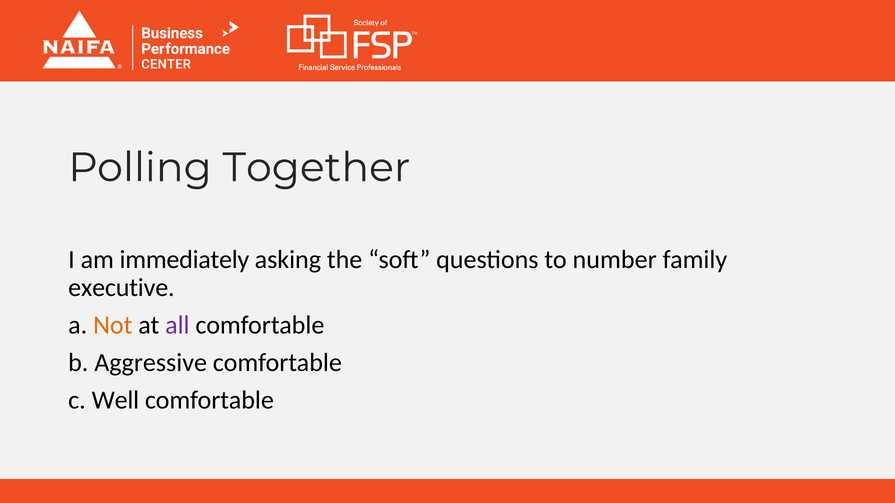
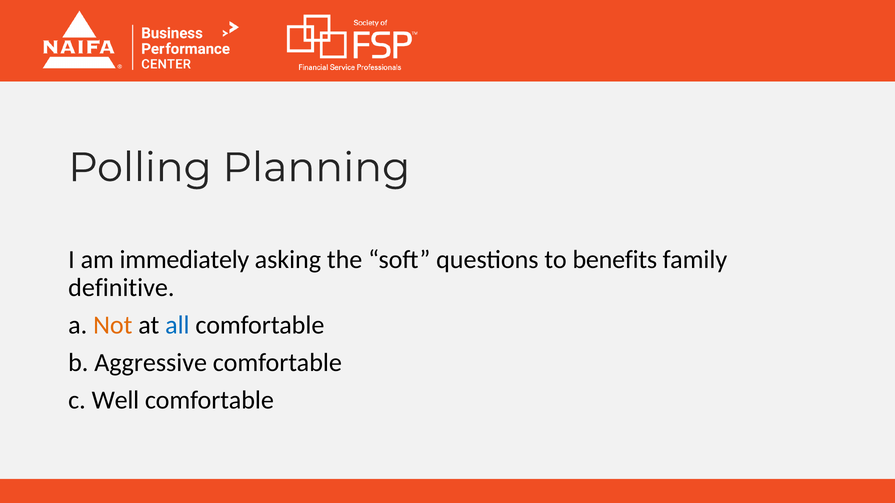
Together: Together -> Planning (316, 168)
number: number -> benefits (615, 260)
executive: executive -> definitive (121, 288)
all colour: purple -> blue (177, 326)
